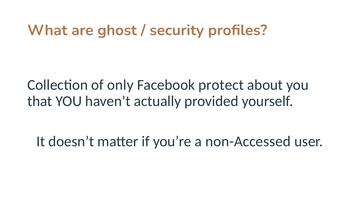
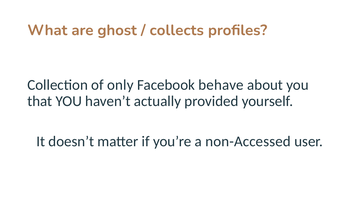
security: security -> collects (177, 30)
protect: protect -> behave (221, 85)
